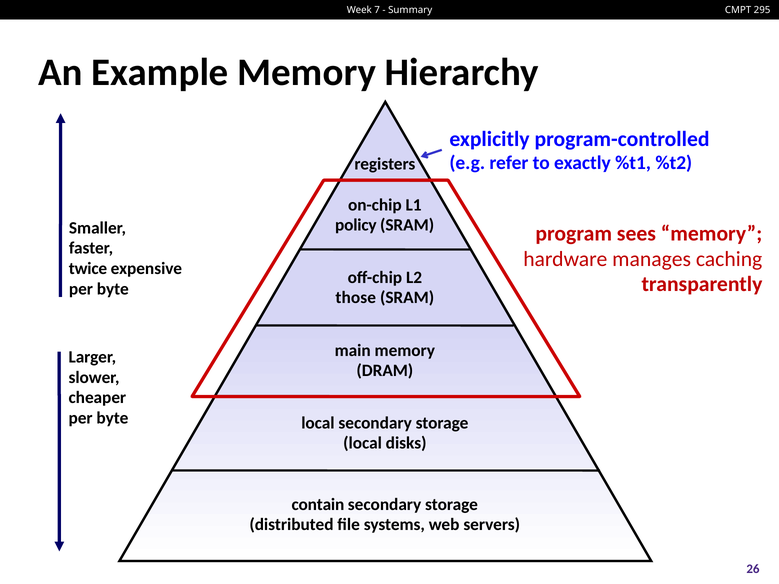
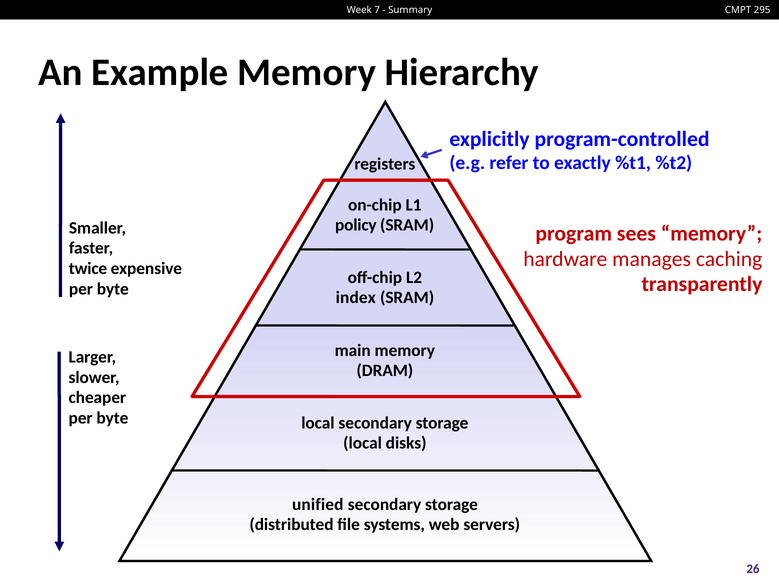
those: those -> index (356, 298)
contain: contain -> unified (318, 505)
